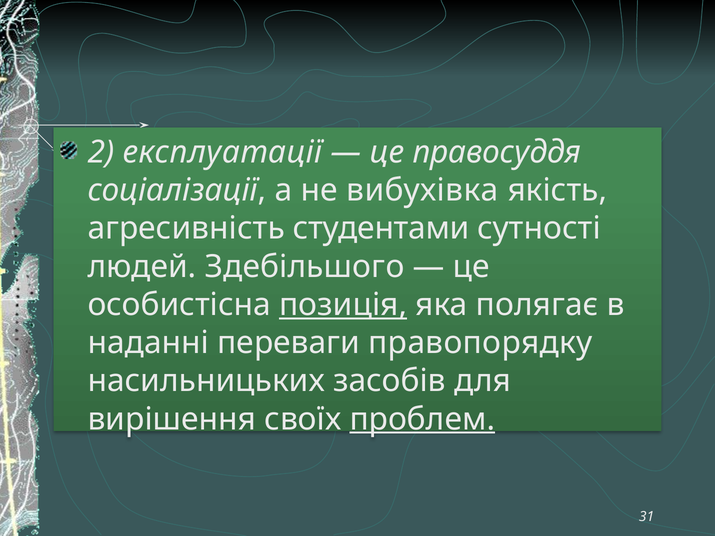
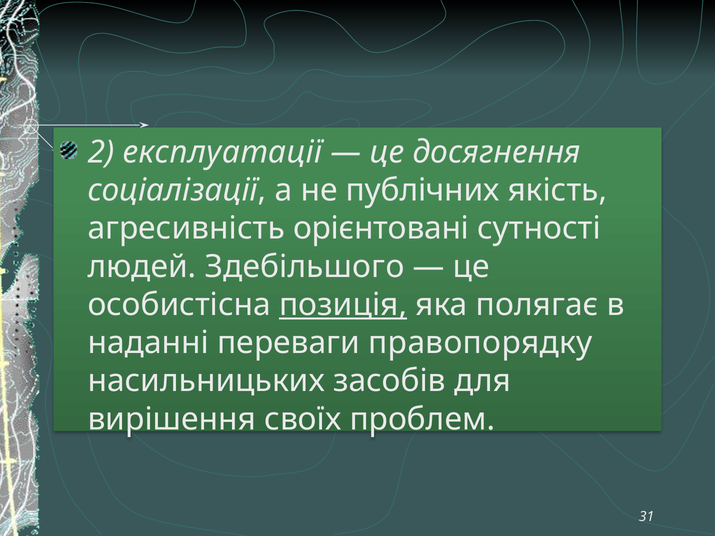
правосуддя: правосуддя -> досягнення (497, 152)
вибухівка: вибухівка -> публічних (423, 190)
студентами: студентами -> орієнтовані (381, 229)
проблем underline: present -> none (422, 419)
